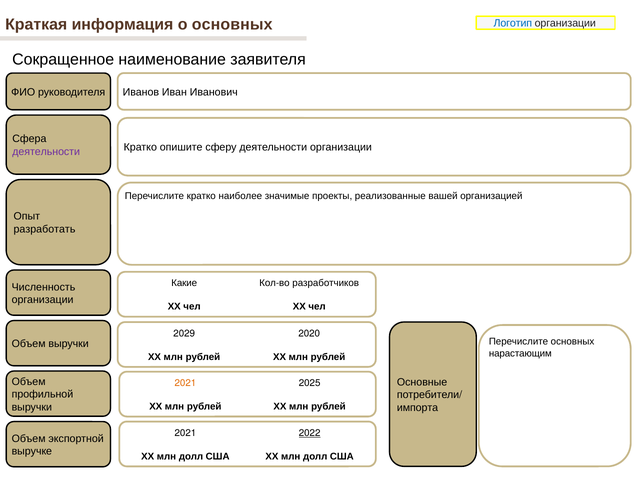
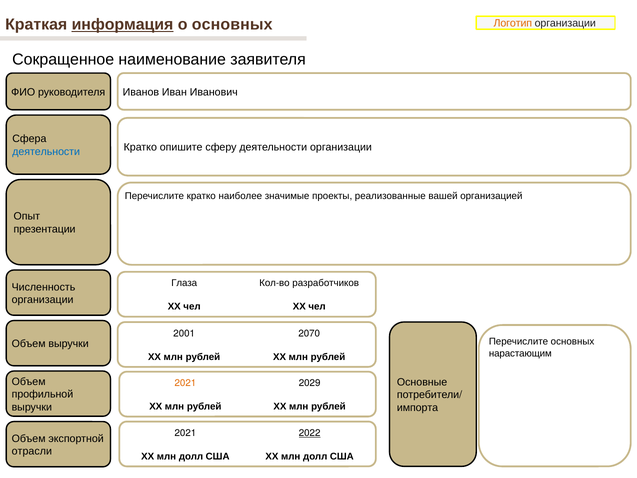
информация underline: none -> present (122, 25)
Логотип colour: blue -> orange (513, 23)
деятельности colour: purple -> blue (46, 152)
разработать: разработать -> презентации (45, 229)
Какие: Какие -> Глаза (184, 283)
2029: 2029 -> 2001 (184, 333)
2020: 2020 -> 2070 (309, 333)
2025: 2025 -> 2029 (310, 383)
выручке: выручке -> отрасли (32, 451)
